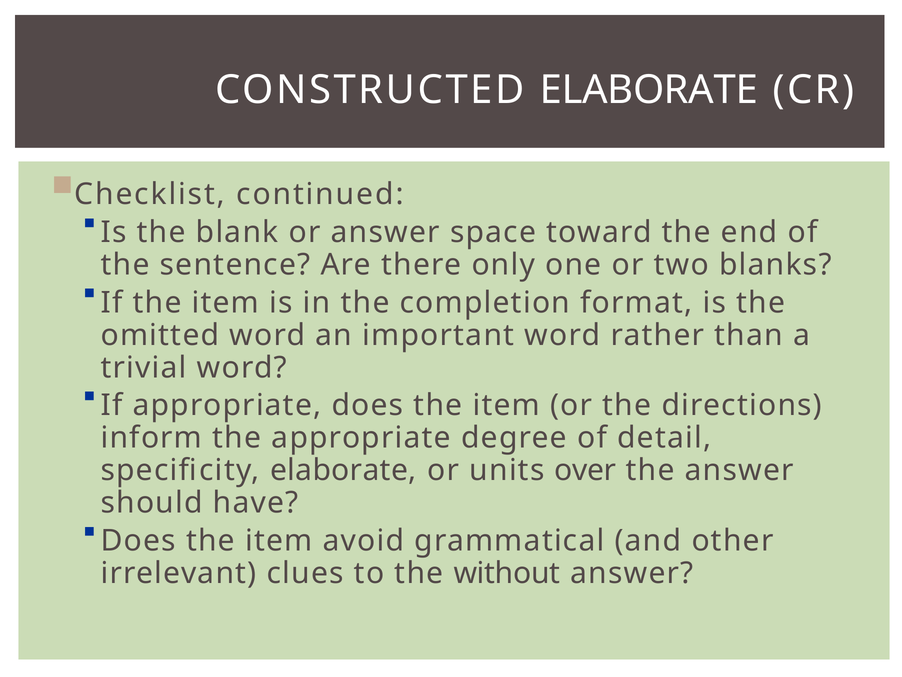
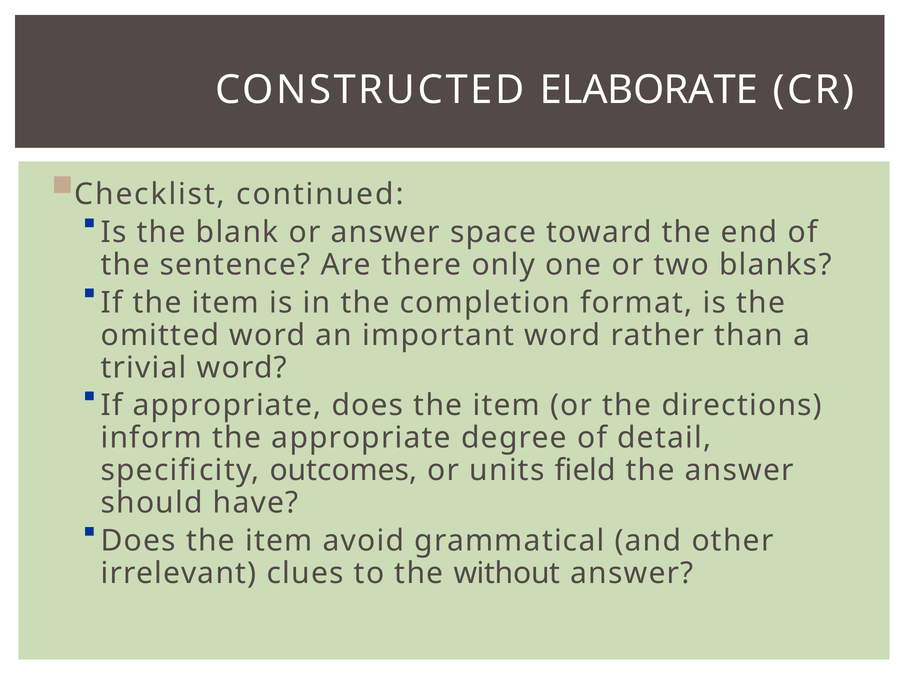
specificity elaborate: elaborate -> outcomes (343, 470)
over: over -> field (585, 470)
